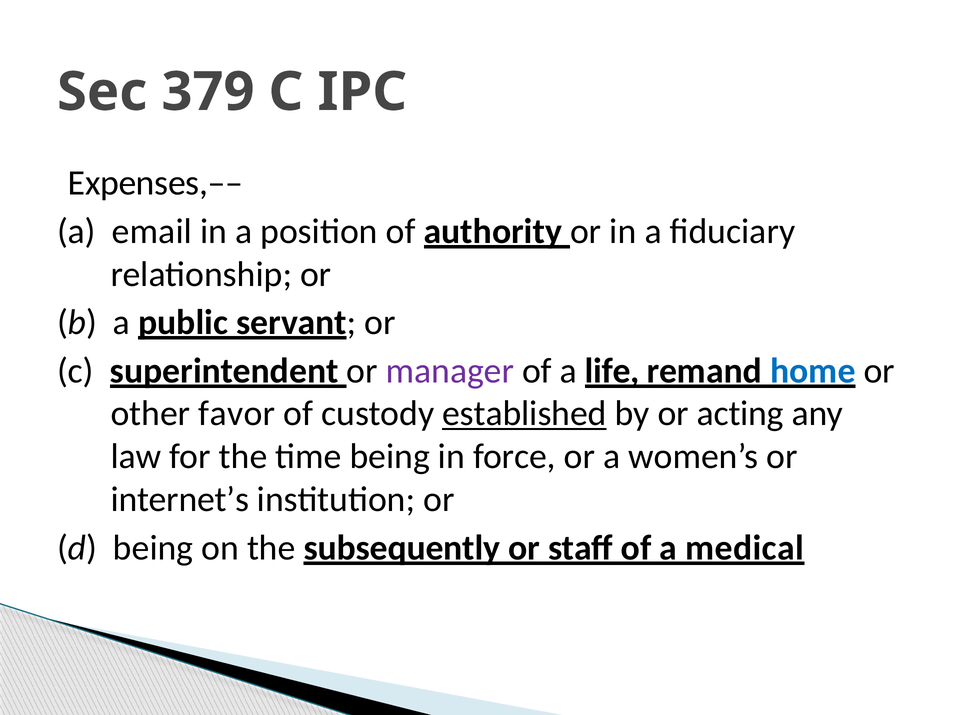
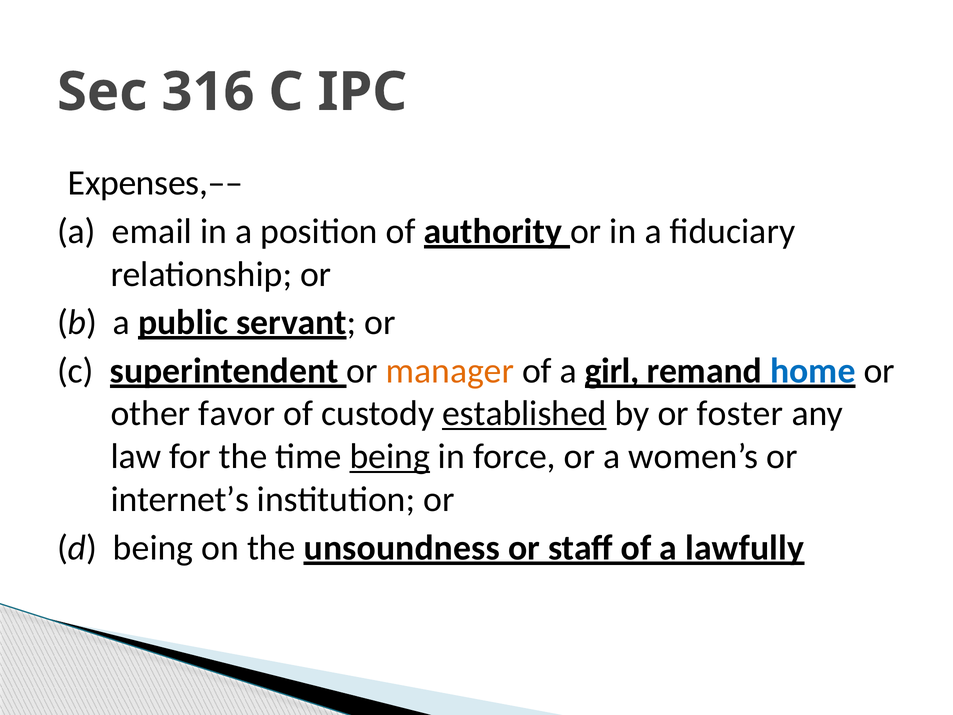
379: 379 -> 316 (208, 92)
manager colour: purple -> orange (450, 371)
life: life -> girl (612, 371)
acting: acting -> foster (740, 414)
being underline: none -> present (390, 456)
subsequently: subsequently -> unsoundness (402, 548)
medical: medical -> lawfully (745, 548)
